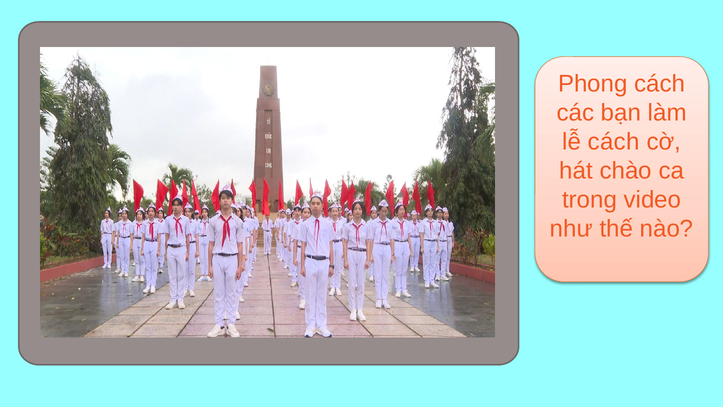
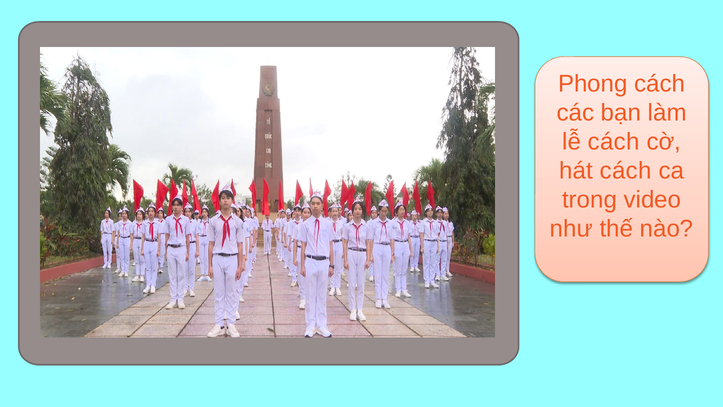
hát chào: chào -> cách (626, 171)
